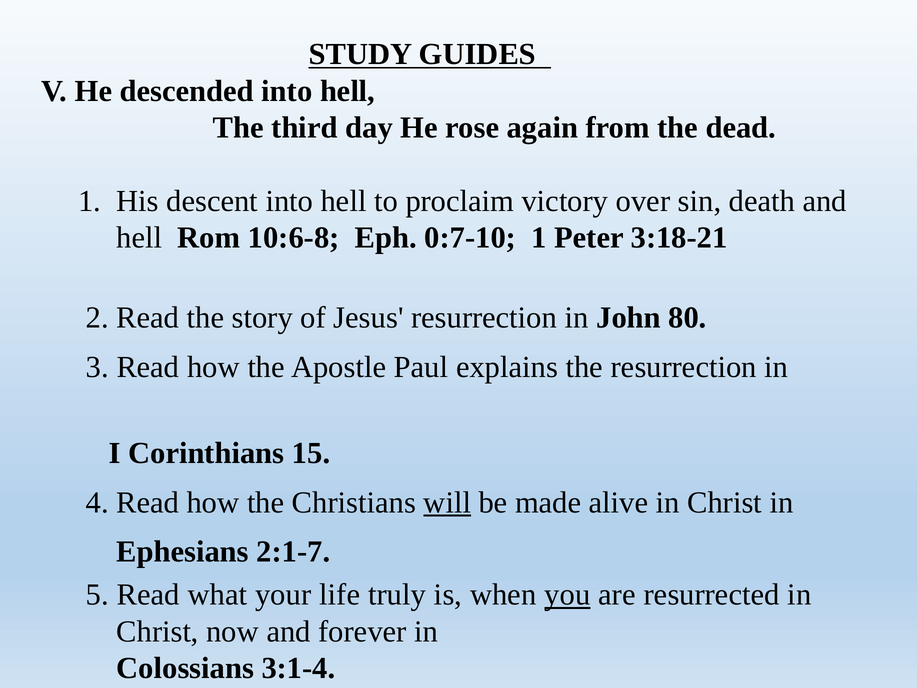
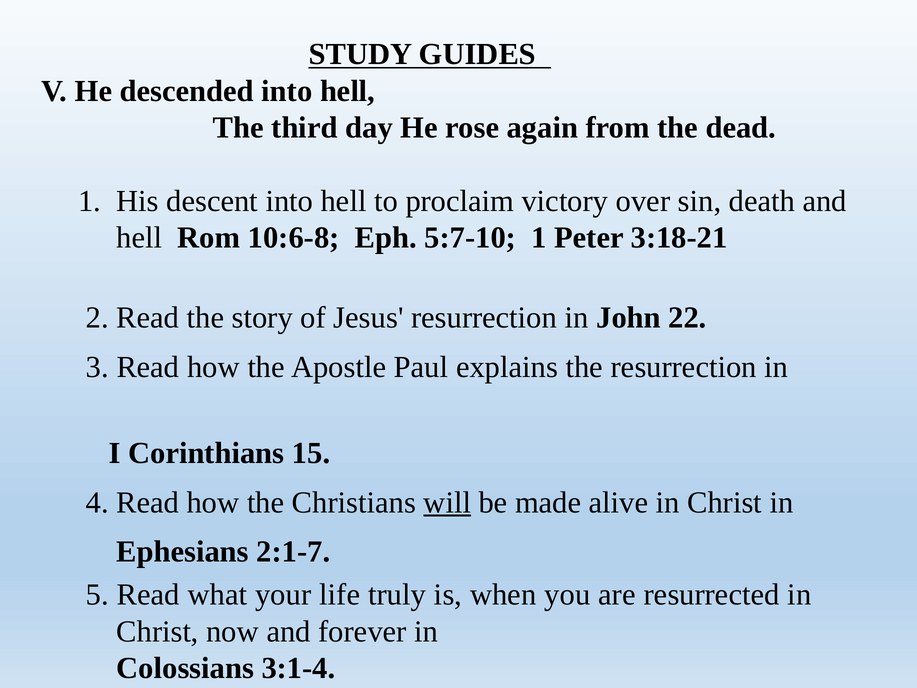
0:7-10: 0:7-10 -> 5:7-10 (470, 238)
80: 80 -> 22 (688, 317)
you underline: present -> none (567, 595)
